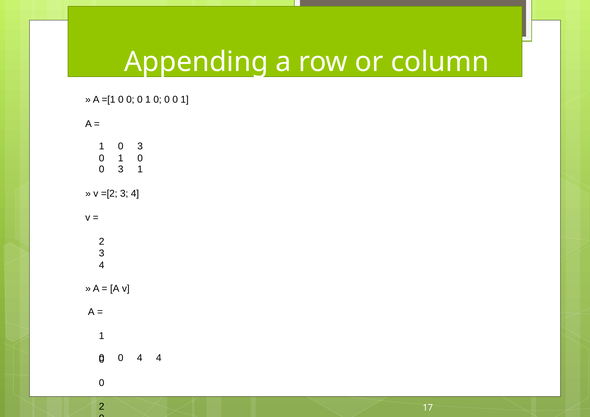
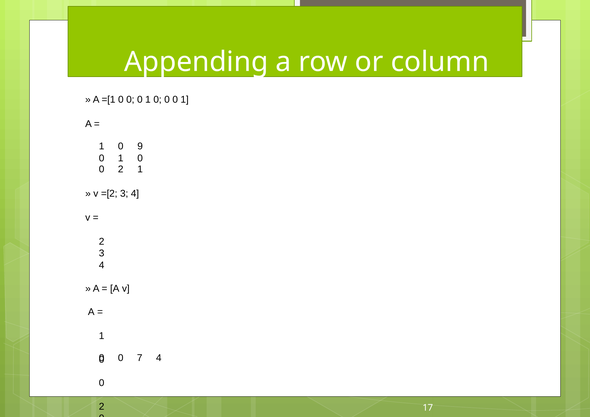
3: 3 -> 9 (140, 146)
3: 3 -> 2 (121, 169)
0 4: 4 -> 7 (140, 358)
